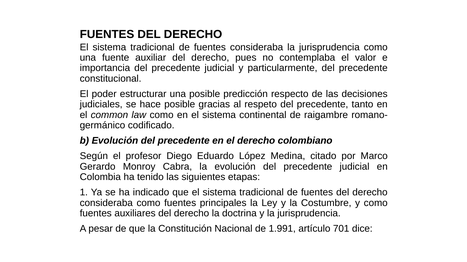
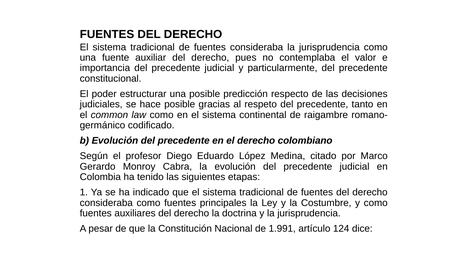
701: 701 -> 124 (341, 229)
